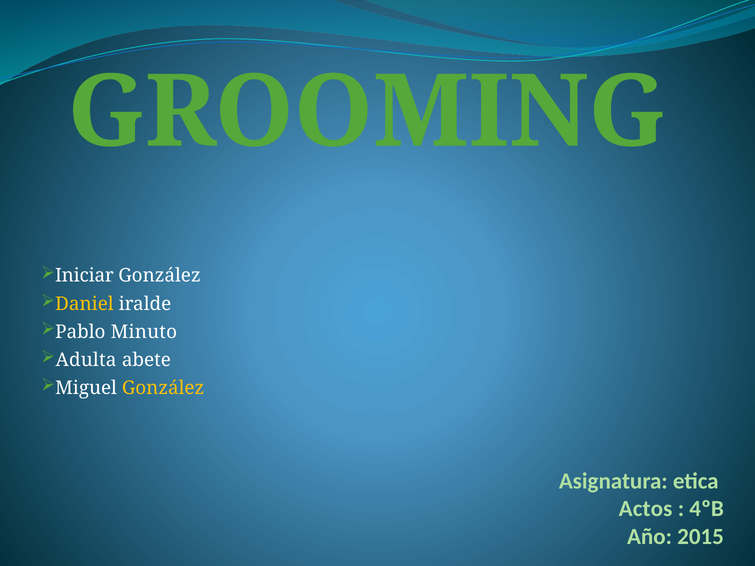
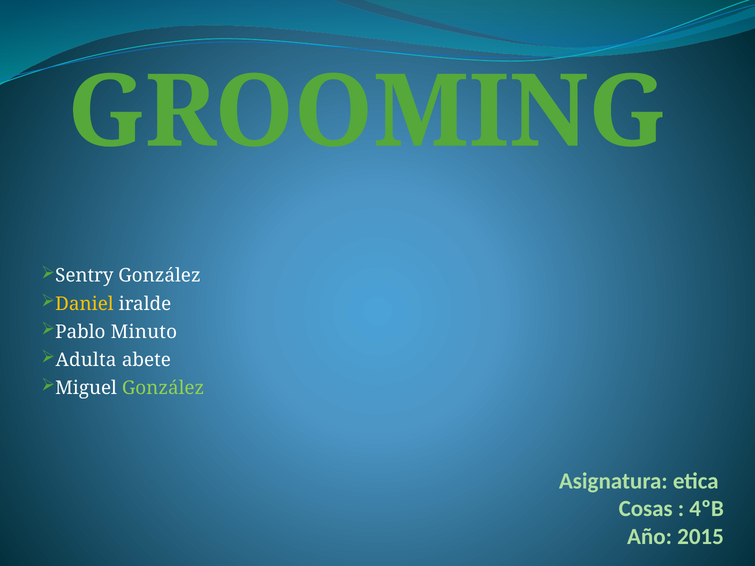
Iniciar: Iniciar -> Sentry (84, 276)
González colour: yellow -> light green (163, 388)
Actos: Actos -> Cosas (646, 509)
